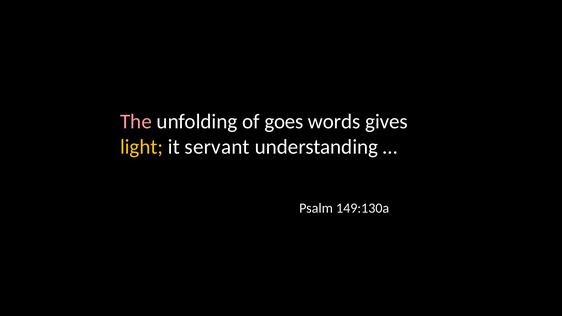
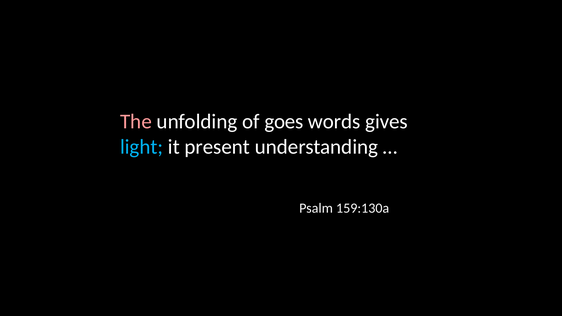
light colour: yellow -> light blue (142, 147)
servant: servant -> present (217, 147)
149:130a: 149:130a -> 159:130a (363, 208)
